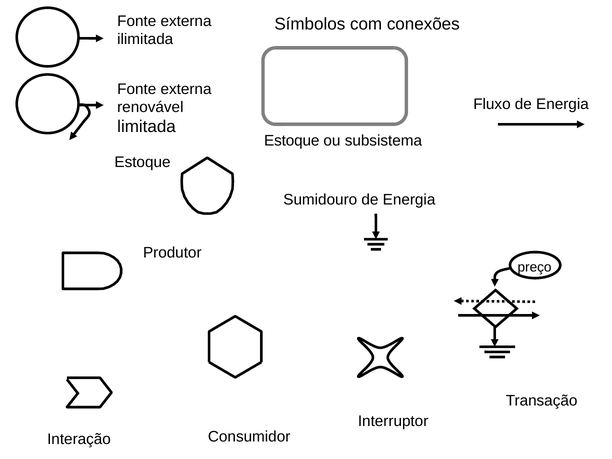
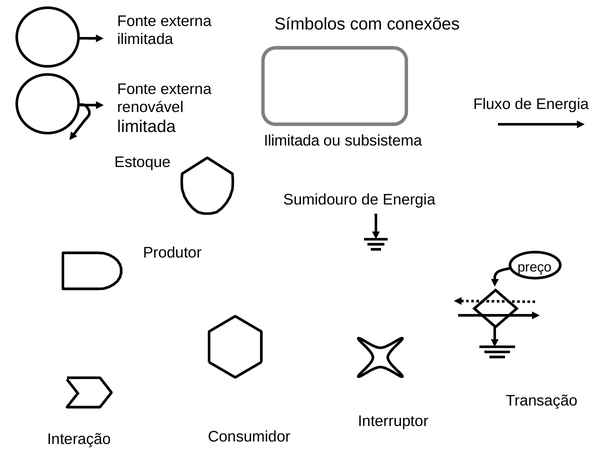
Estoque: Estoque -> Ilimitada (292, 141)
